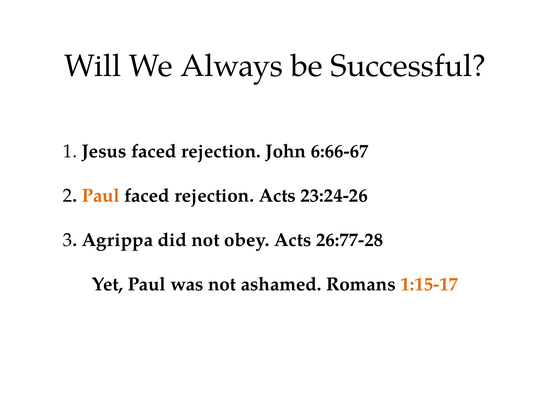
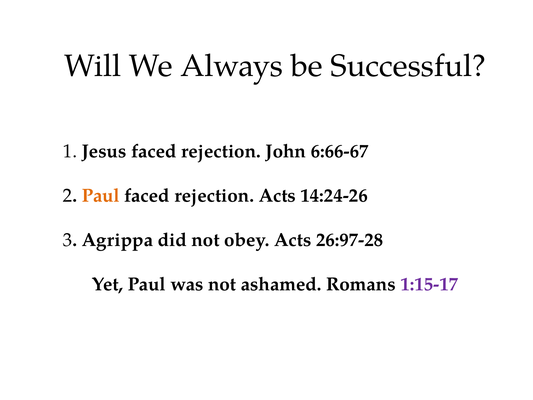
23:24-26: 23:24-26 -> 14:24-26 (334, 195)
26:77-28: 26:77-28 -> 26:97-28 (350, 240)
1:15-17 colour: orange -> purple (429, 284)
